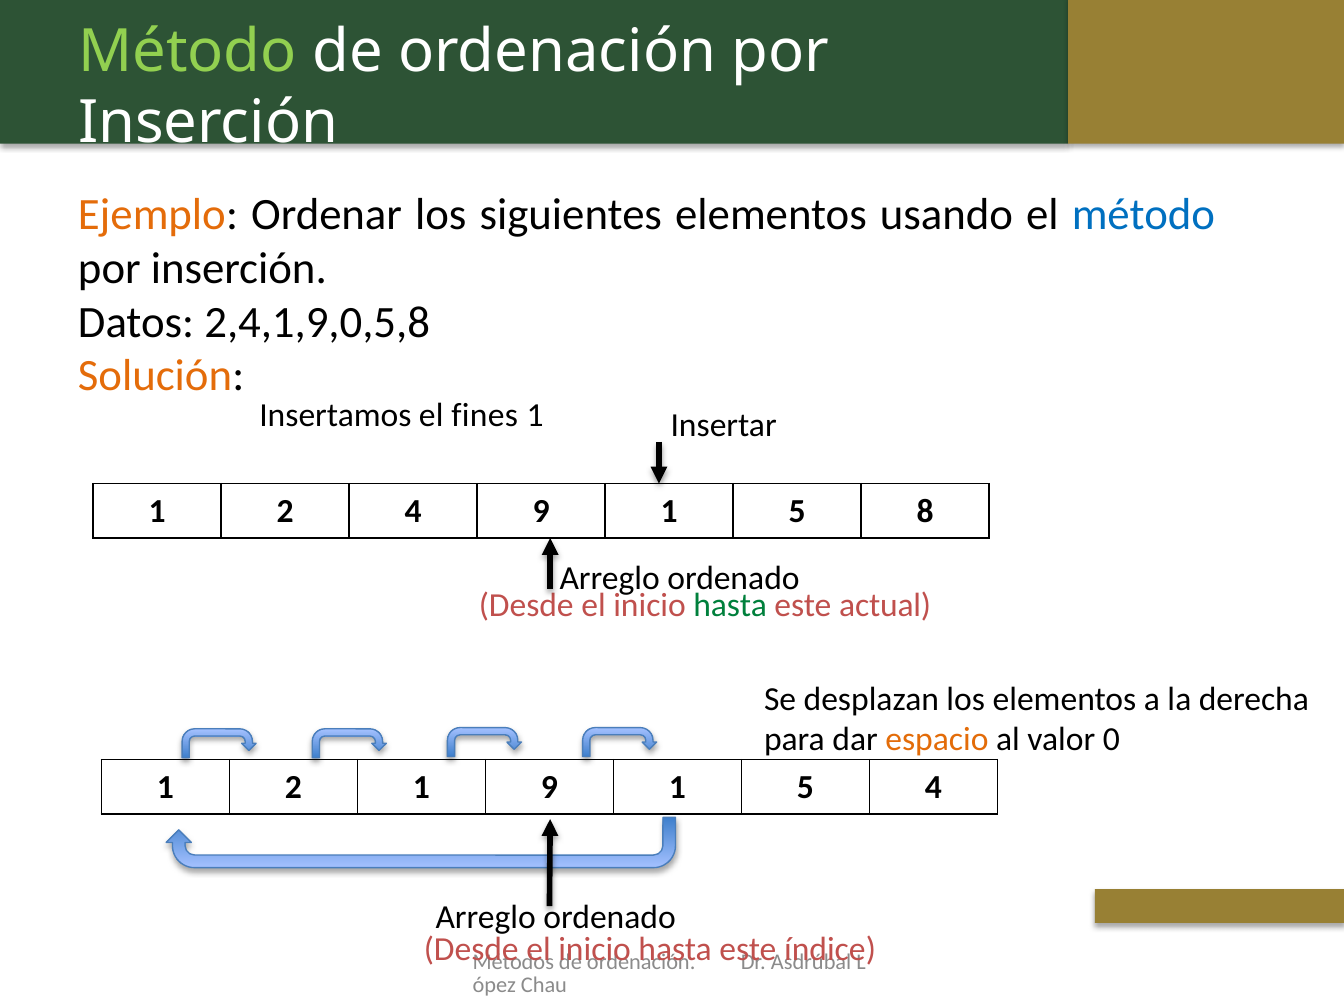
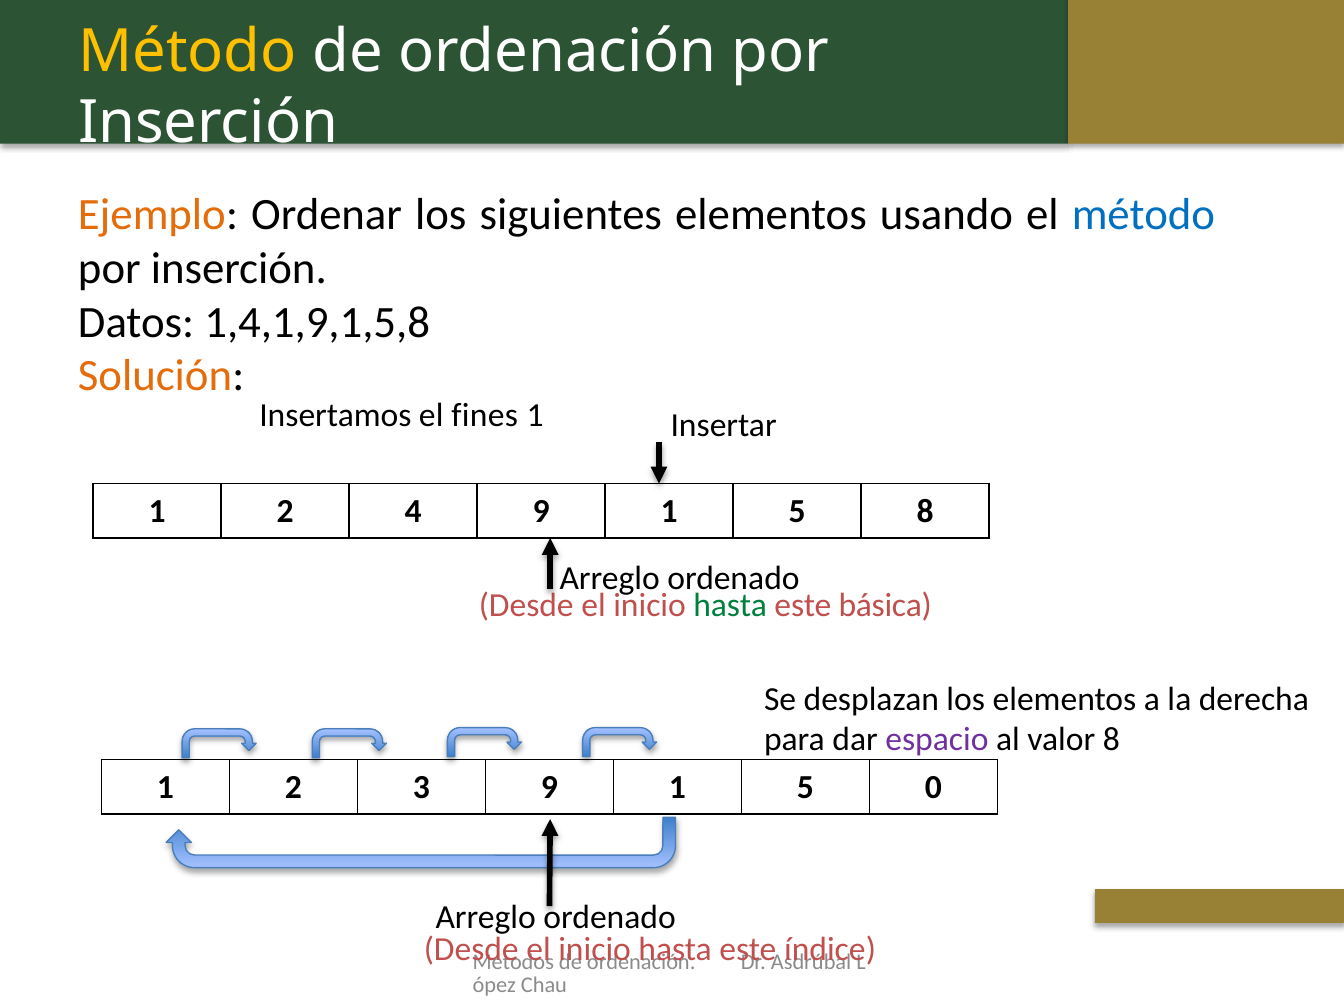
Método colour: light green -> yellow (187, 51)
2,4,1,9,0,5,8: 2,4,1,9,0,5,8 -> 1,4,1,9,1,5,8 (317, 322)
actual: actual -> básica (885, 606)
espacio colour: orange -> purple (937, 740)
valor 0: 0 -> 8 (1111, 740)
2 1: 1 -> 3 (421, 787)
5 4: 4 -> 0 (933, 787)
